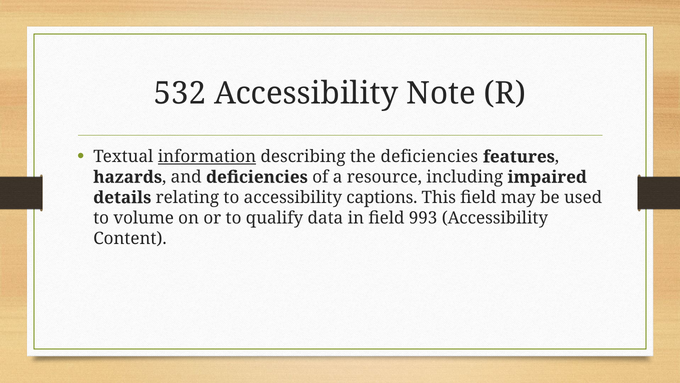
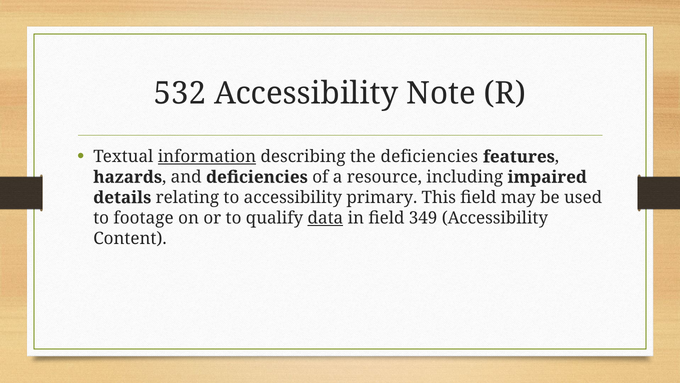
captions: captions -> primary (382, 197)
volume: volume -> footage (144, 218)
data underline: none -> present (325, 218)
993: 993 -> 349 (423, 218)
